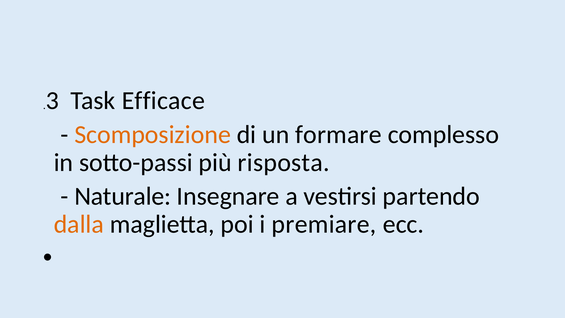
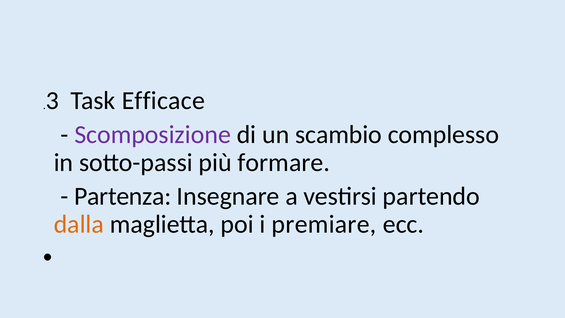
Scomposizione colour: orange -> purple (153, 134)
formare: formare -> scambio (339, 134)
risposta: risposta -> formare (284, 162)
Naturale: Naturale -> Partenza (123, 196)
